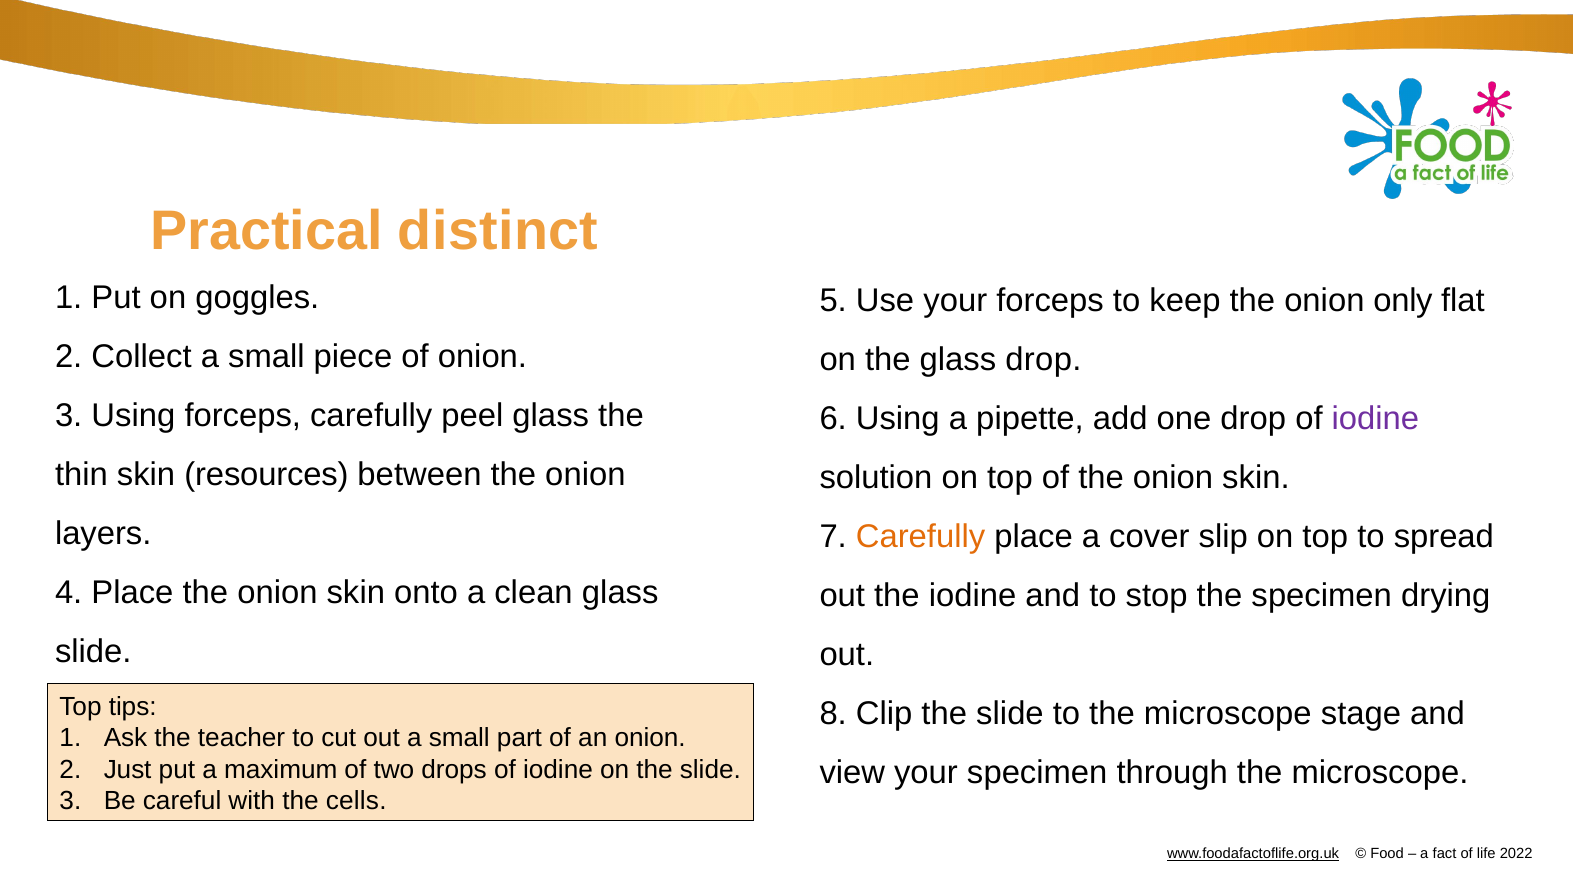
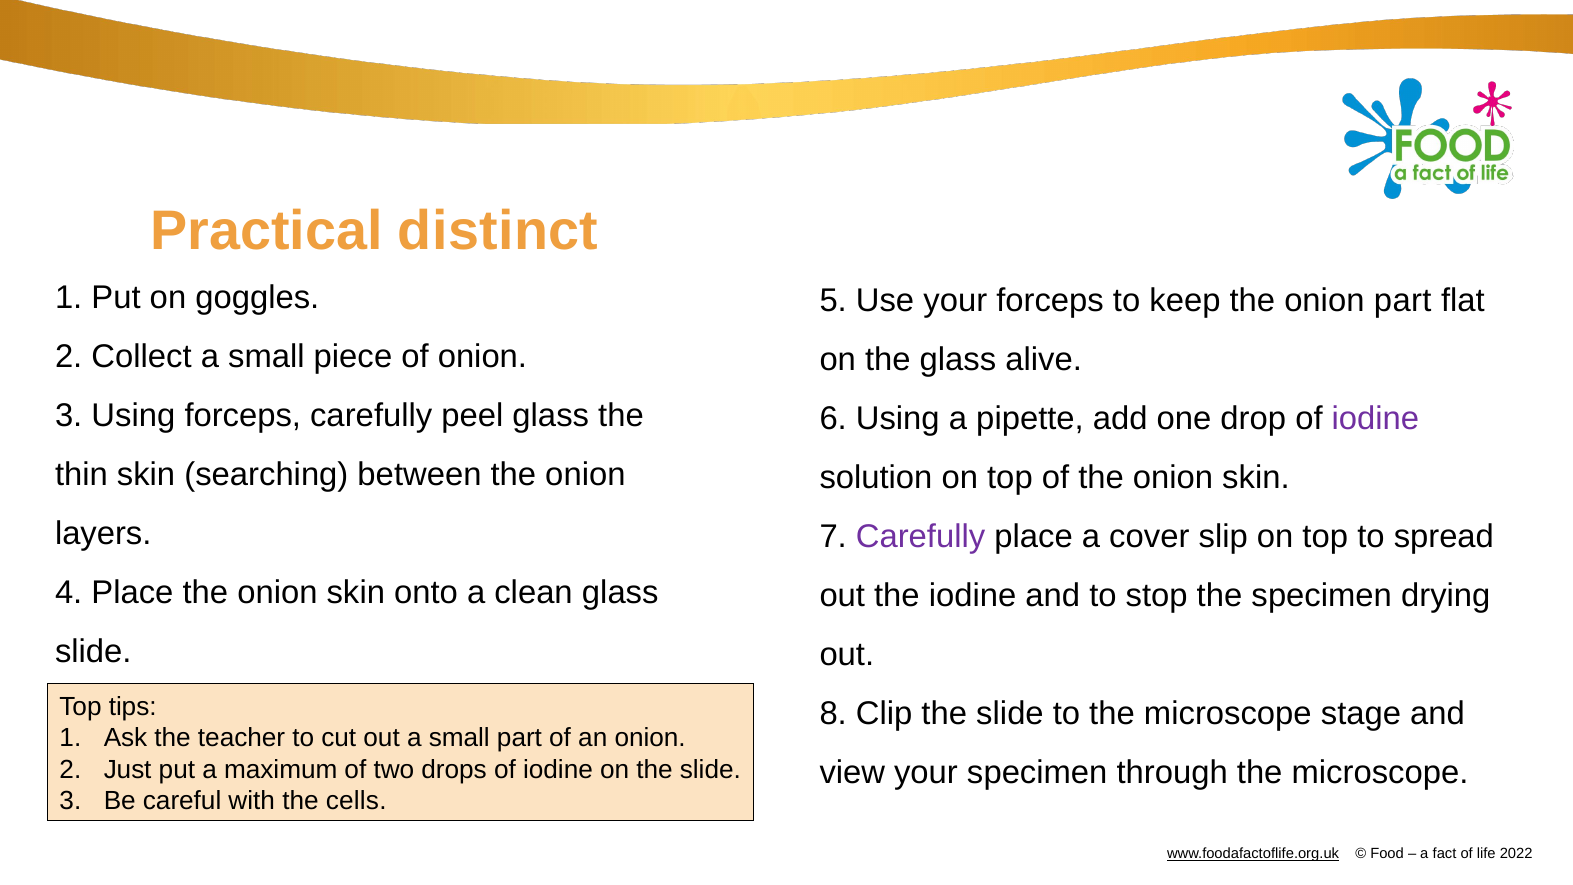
onion only: only -> part (1403, 300)
glass drop: drop -> alive (1044, 359)
resources: resources -> searching (266, 475)
Carefully colour: orange -> purple (921, 536)
